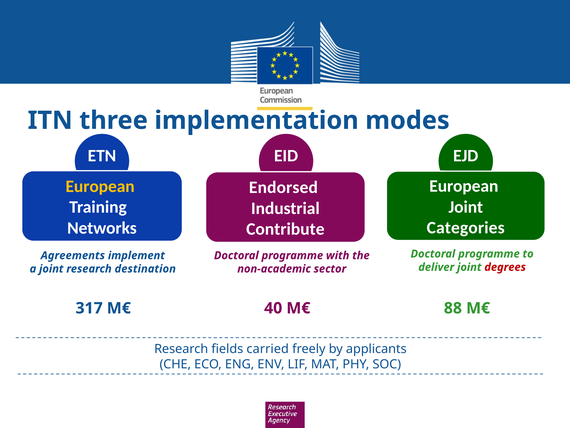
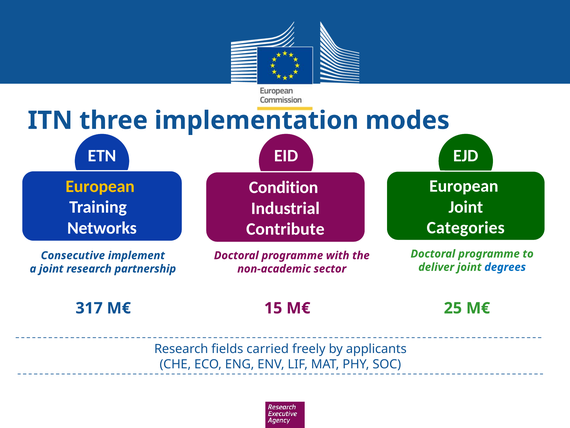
Endorsed: Endorsed -> Condition (284, 187)
Agreements: Agreements -> Consecutive (73, 255)
degrees colour: red -> blue (505, 267)
destination: destination -> partnership (145, 269)
40: 40 -> 15 (273, 308)
88: 88 -> 25 (453, 308)
